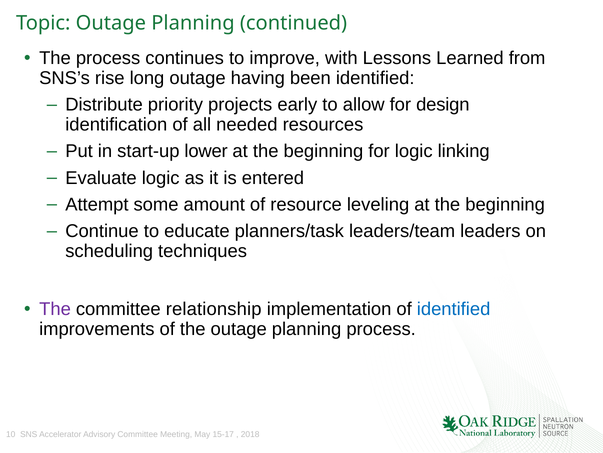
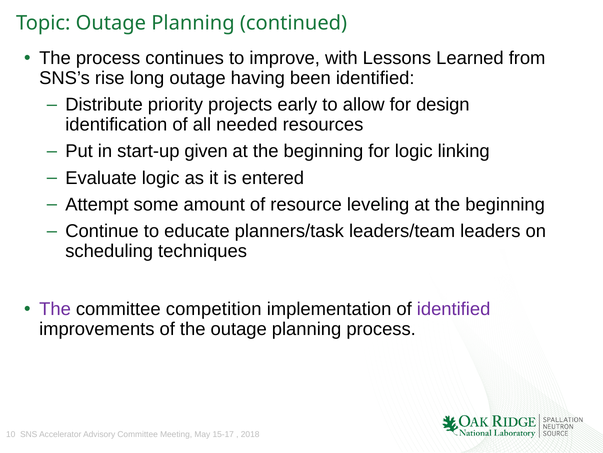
lower: lower -> given (206, 151)
relationship: relationship -> competition (214, 309)
identified colour: blue -> purple (454, 309)
